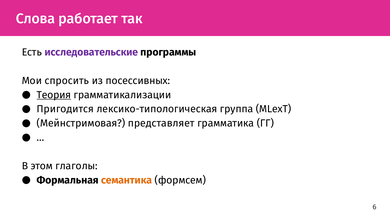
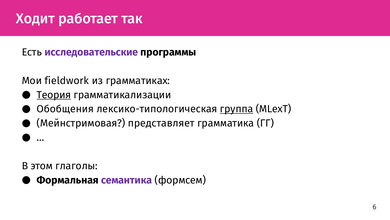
Слова: Слова -> Ходит (35, 19)
спросить: спросить -> fieldwork (67, 80)
посессивных: посессивных -> грамматиках (138, 80)
Пригодится: Пригодится -> Обобщения (65, 109)
группа underline: none -> present (237, 109)
семантика colour: orange -> purple (127, 180)
